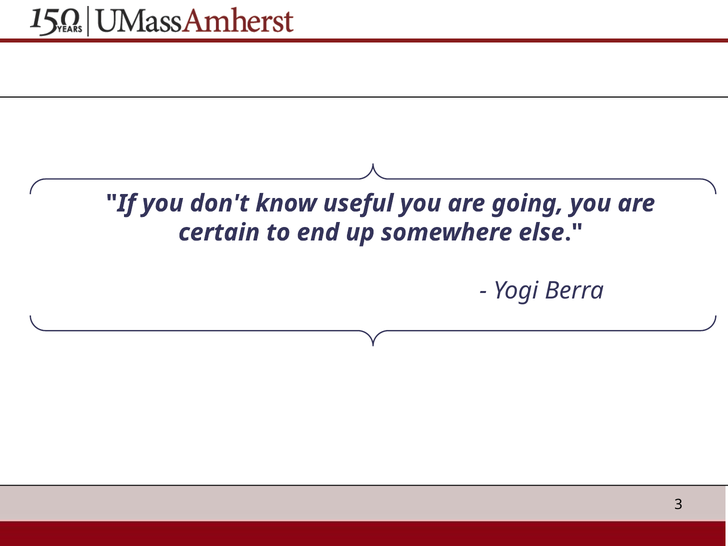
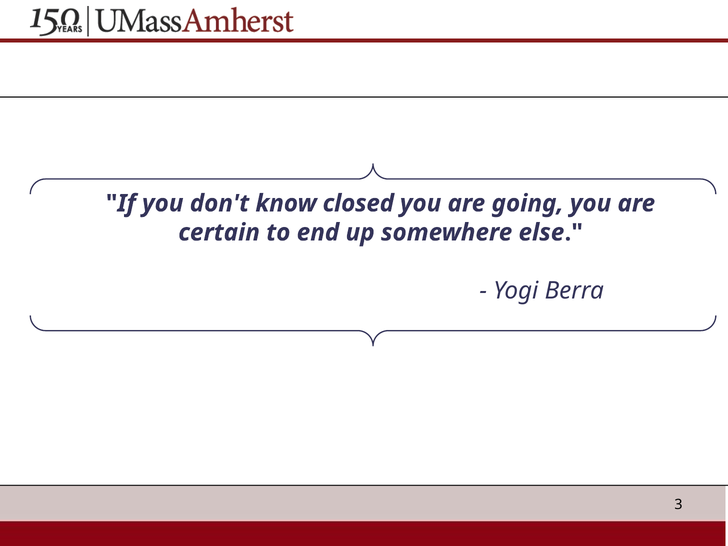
useful: useful -> closed (358, 203)
